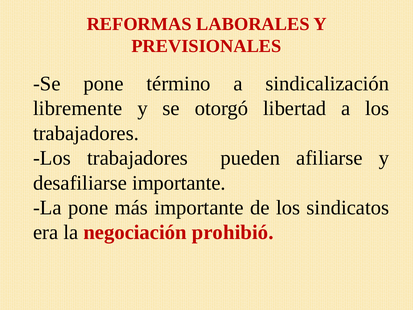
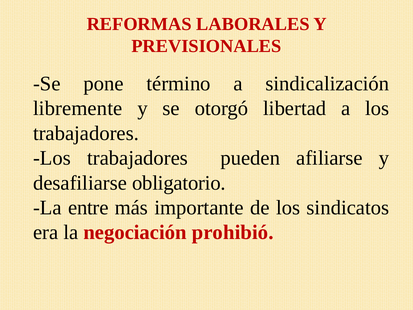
desafiliarse importante: importante -> obligatorio (179, 183)
La pone: pone -> entre (88, 208)
